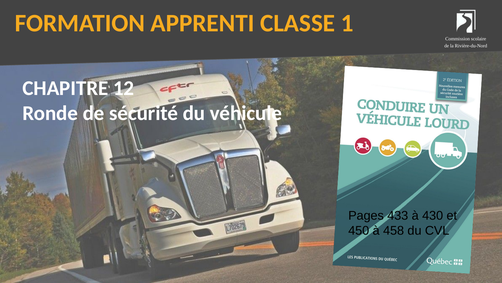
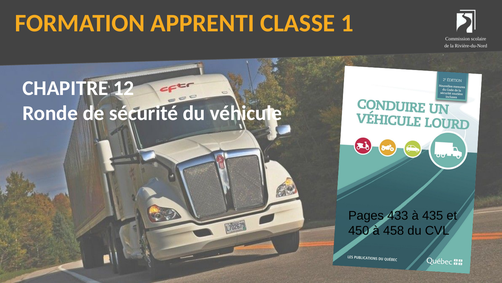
430: 430 -> 435 (433, 215)
